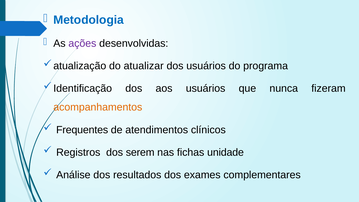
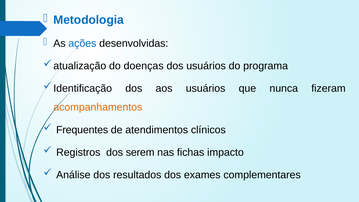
ações colour: purple -> blue (82, 43)
atualizar: atualizar -> doenças (144, 66)
unidade: unidade -> impacto (225, 152)
